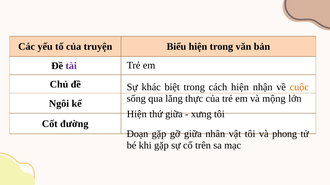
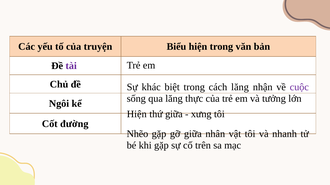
cách hiện: hiện -> lăng (240, 87)
cuộc colour: orange -> purple (299, 87)
mộng: mộng -> tưởng (274, 99)
Đoạn: Đoạn -> Nhẽo (137, 134)
phong: phong -> nhanh (285, 134)
